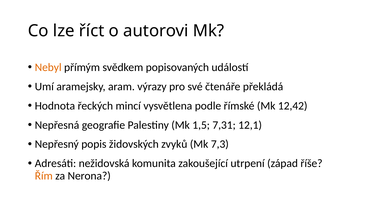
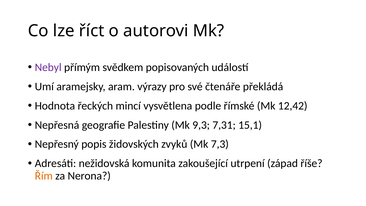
Nebyl colour: orange -> purple (48, 67)
1,5: 1,5 -> 9,3 (201, 125)
12,1: 12,1 -> 15,1 (250, 125)
